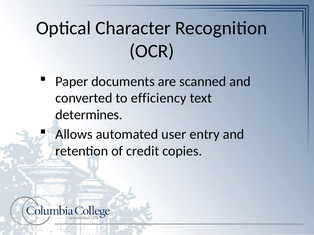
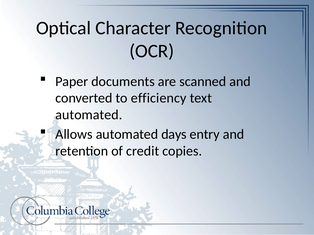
determines: determines -> automated (89, 115)
user: user -> days (174, 135)
